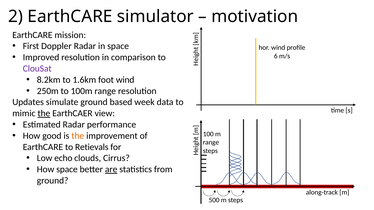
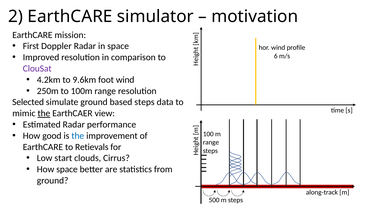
8.2km: 8.2km -> 4.2km (49, 80)
1.6km: 1.6km -> 9.6km (84, 80)
Updates: Updates -> Selected (28, 102)
based week: week -> steps (144, 102)
the colour: orange -> blue (78, 136)
echo: echo -> start (63, 158)
are underline: present -> none (111, 170)
